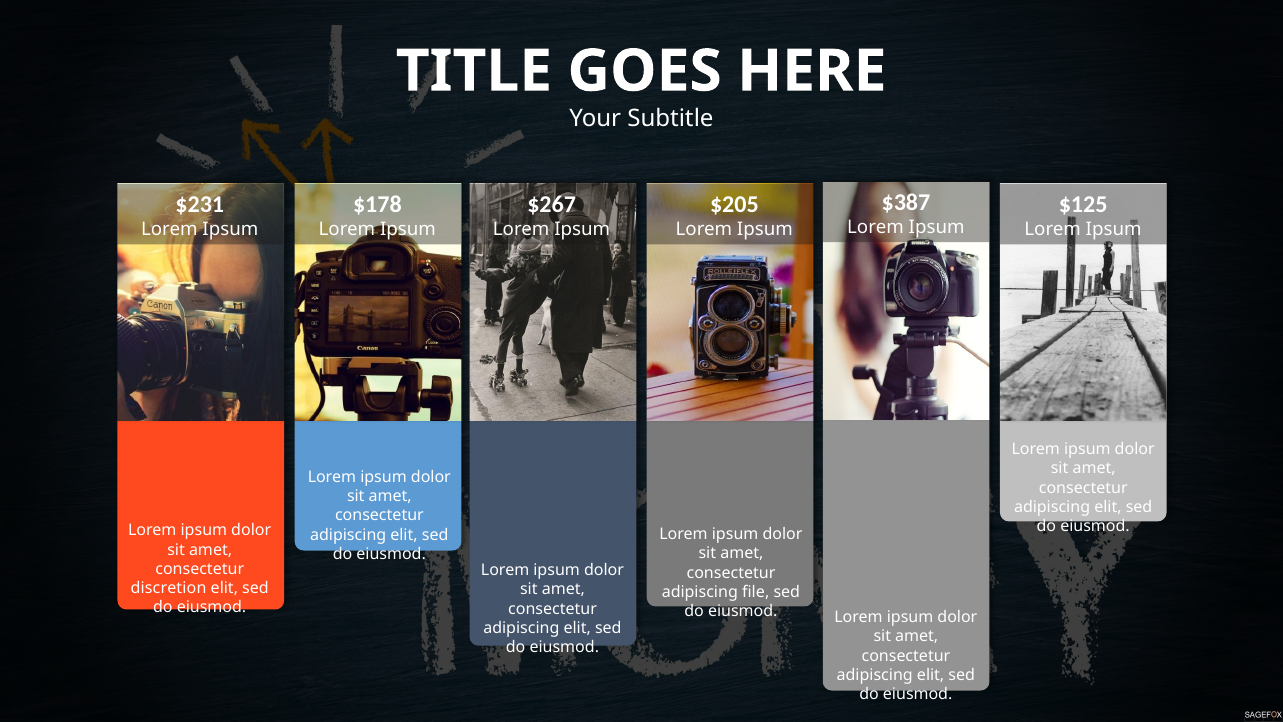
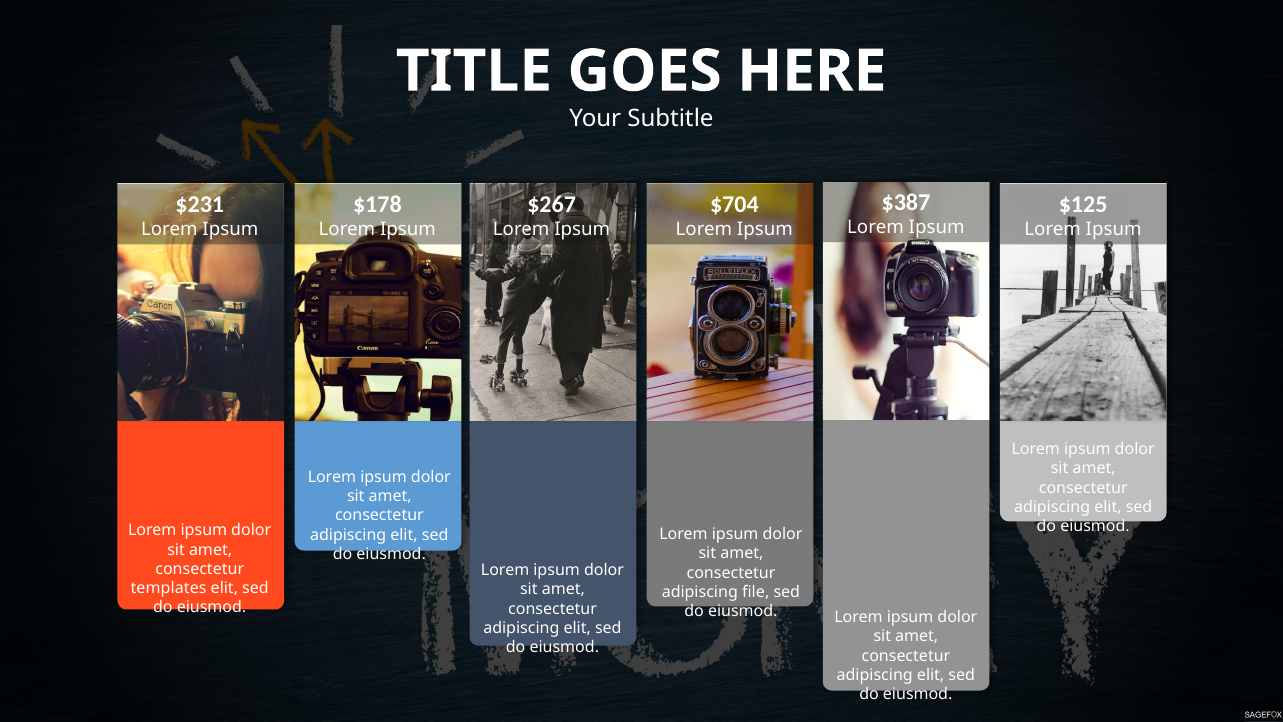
$205: $205 -> $704 (734, 204)
discretion: discretion -> templates (169, 588)
